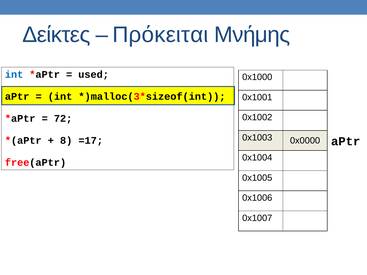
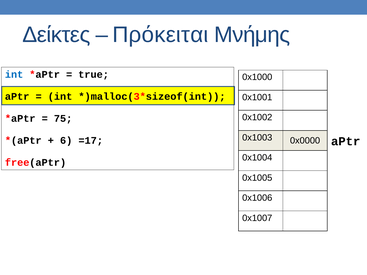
used: used -> true (94, 75)
72: 72 -> 75 (63, 119)
8: 8 -> 6 (66, 141)
